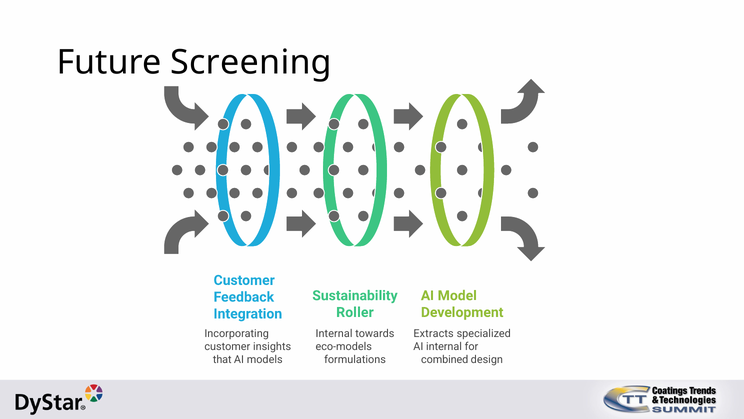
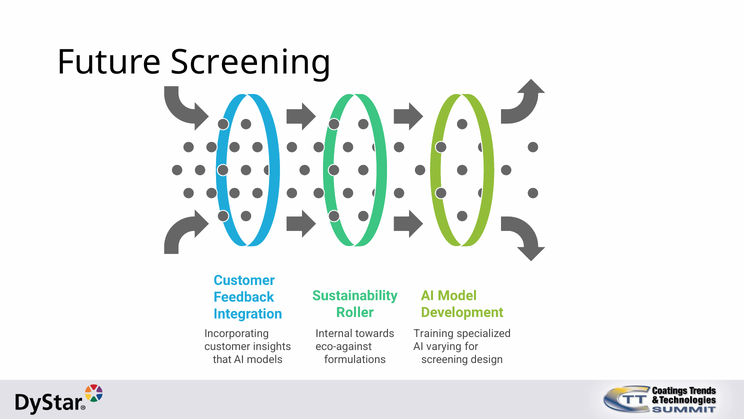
Extracts: Extracts -> Training (434, 333)
eco-models: eco-models -> eco-against (344, 346)
AI internal: internal -> varying (444, 346)
combined: combined -> screening (445, 359)
